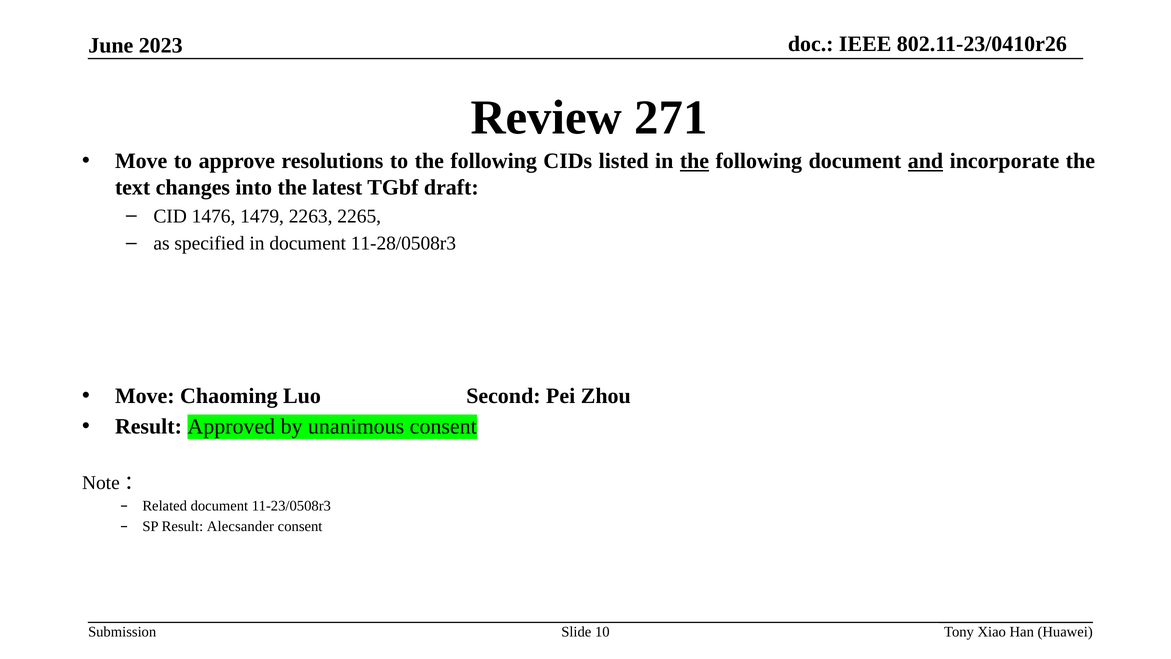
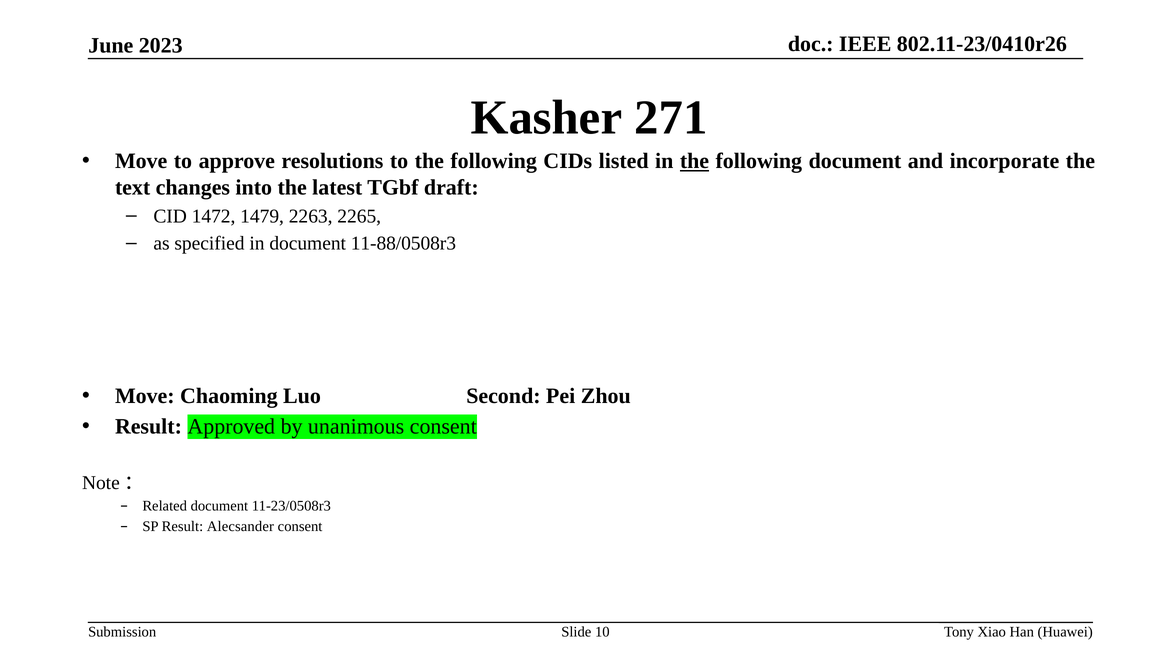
Review: Review -> Kasher (546, 118)
and underline: present -> none (926, 161)
1476: 1476 -> 1472 (214, 216)
11-28/0508r3: 11-28/0508r3 -> 11-88/0508r3 (403, 243)
